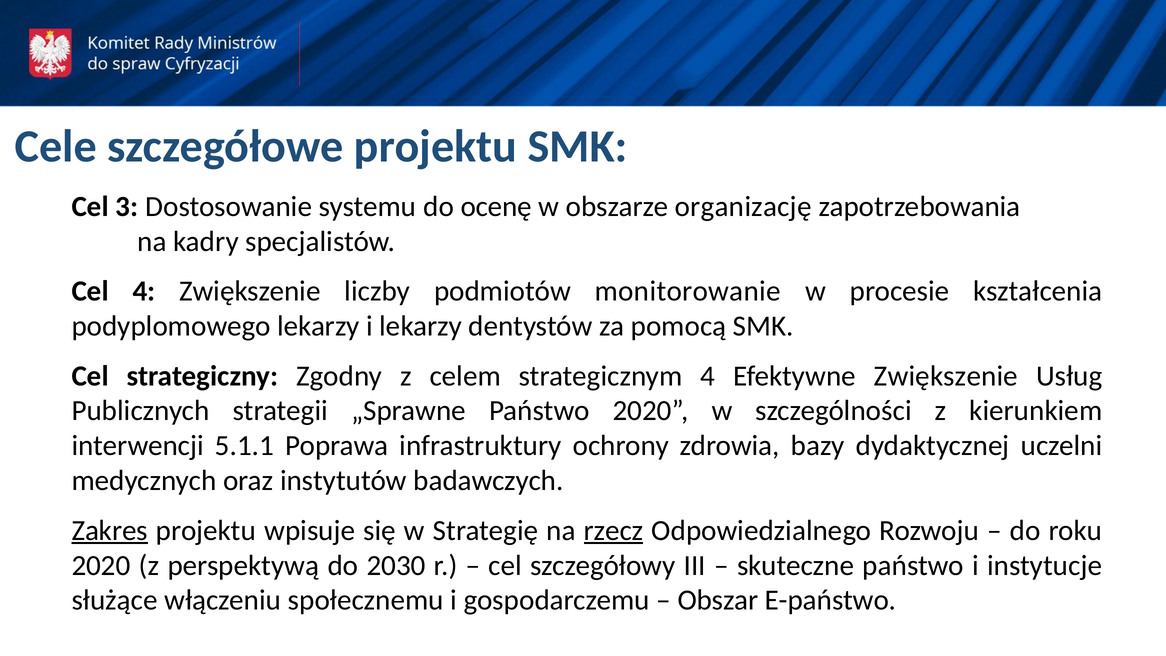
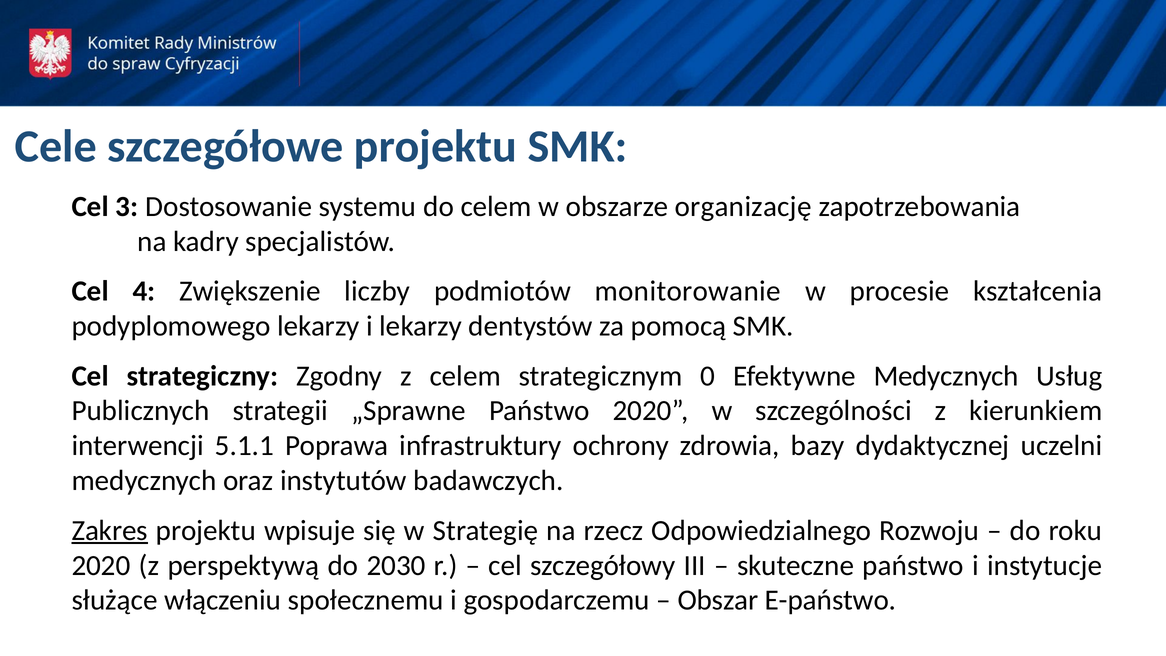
do ocenę: ocenę -> celem (496, 207)
strategicznym 4: 4 -> 0 (708, 376)
Efektywne Zwiększenie: Zwiększenie -> Medycznych (946, 376)
rzecz underline: present -> none (614, 530)
